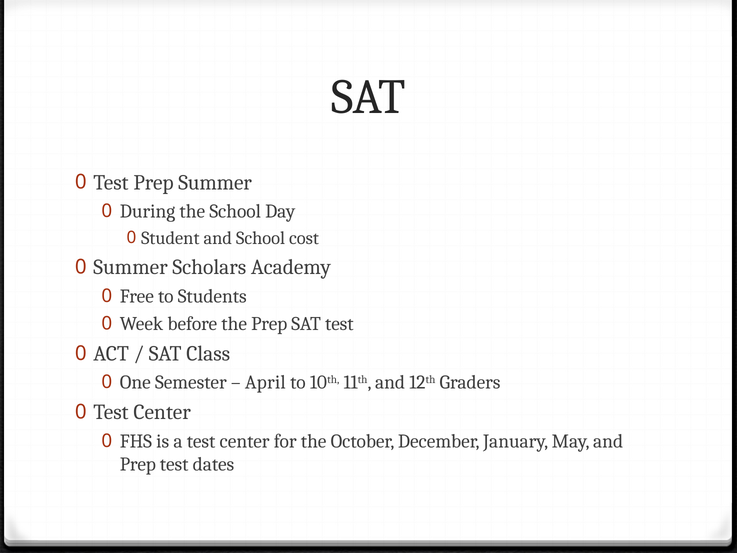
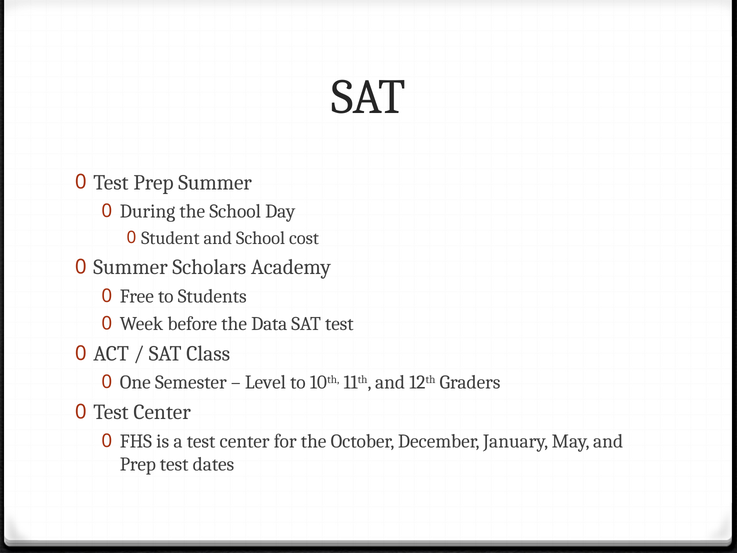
the Prep: Prep -> Data (269, 324)
April: April -> Level (265, 382)
